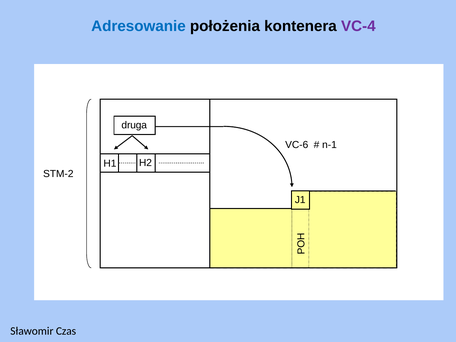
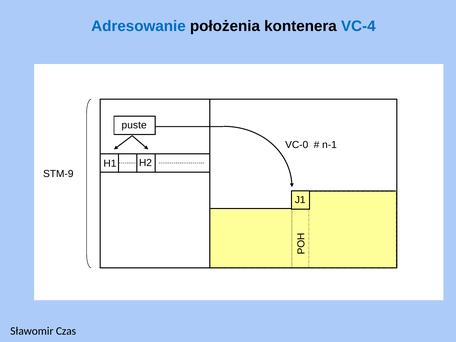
VC-4 colour: purple -> blue (358, 26)
druga: druga -> puste (134, 125)
VC-6: VC-6 -> VC-0 (297, 145)
STM-2: STM-2 -> STM-9 (58, 174)
